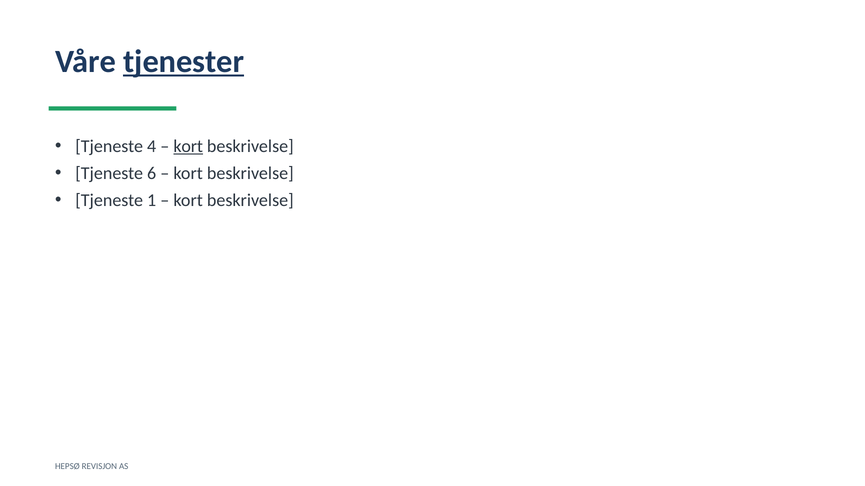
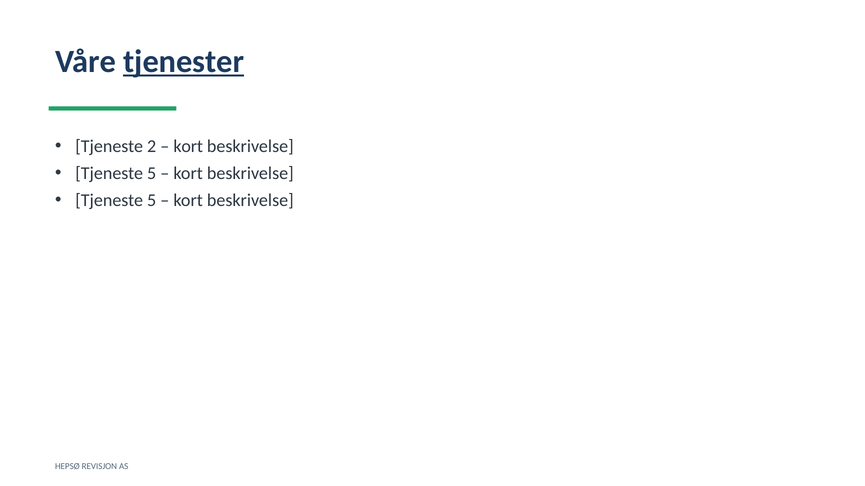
4: 4 -> 2 (152, 147)
kort underline: present -> none (188, 147)
6: 6 -> 5 (152, 174)
1: 1 -> 5 (152, 201)
